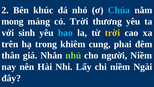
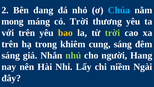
khúc: khúc -> đang (43, 10)
với sinh: sinh -> trên (27, 33)
bao colour: light blue -> yellow (65, 33)
trời colour: yellow -> light green (112, 33)
cung phai: phai -> sáng (123, 44)
thân: thân -> sáng (11, 55)
người Niềm: Niềm -> Hang (141, 55)
